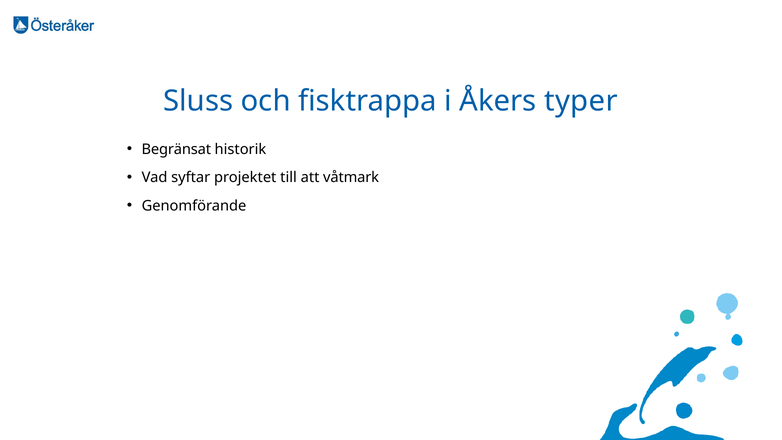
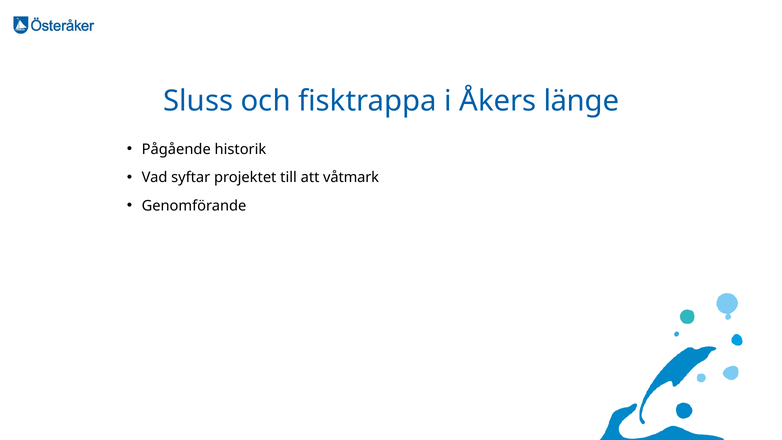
typer: typer -> länge (581, 101)
Begränsat: Begränsat -> Pågående (176, 149)
